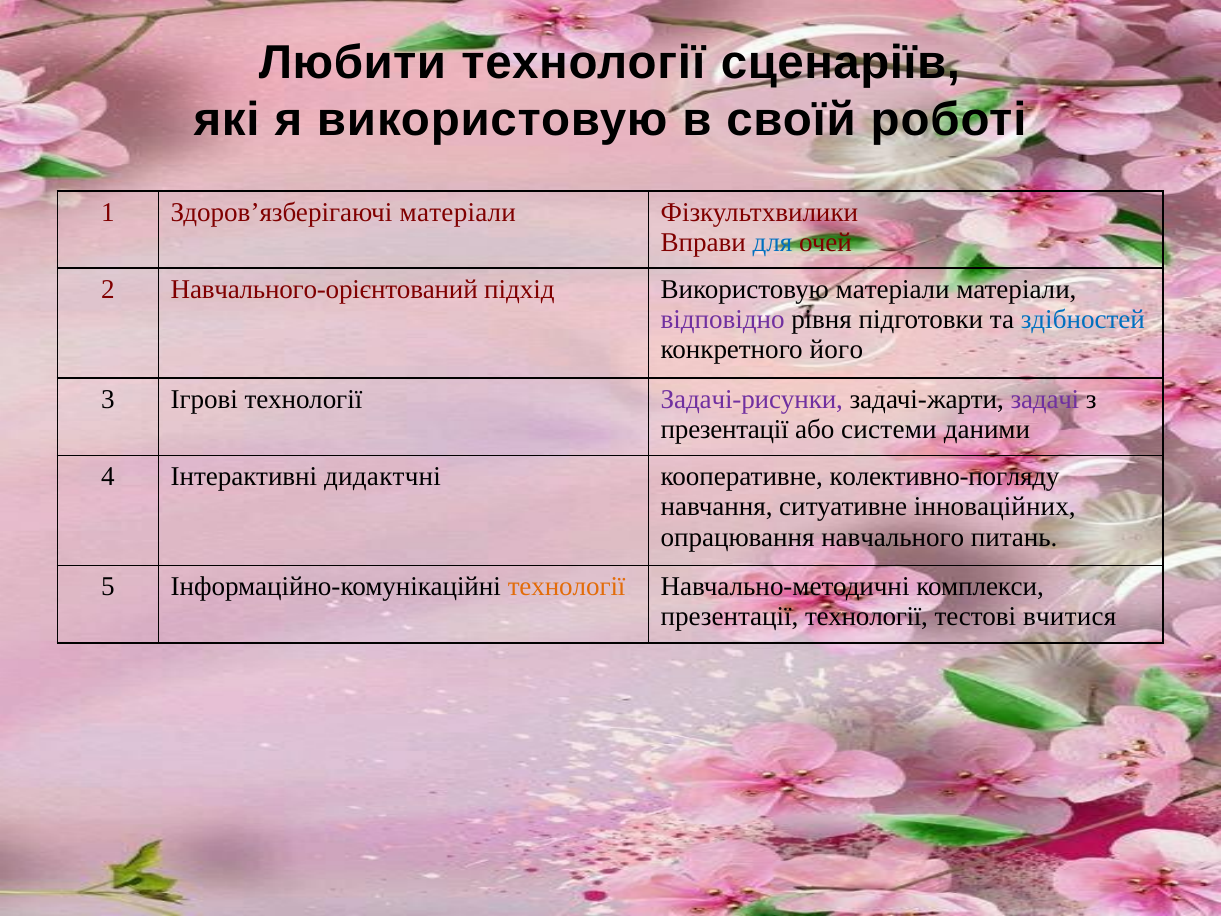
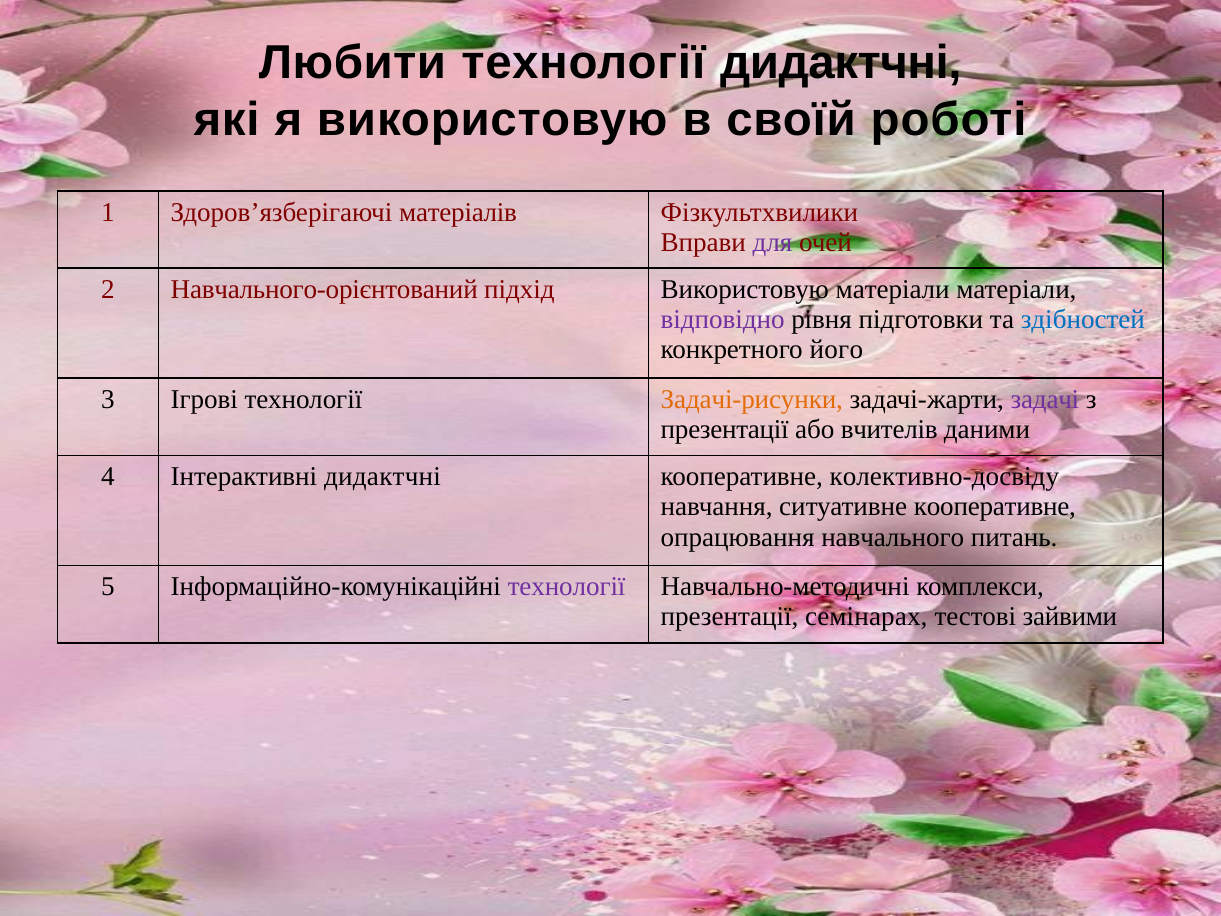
технології сценаріїв: сценаріїв -> дидактчні (841, 63)
Здоров’язберігаючі матеріали: матеріали -> матеріалів (458, 212)
для colour: blue -> purple (772, 242)
Задачі-рисунки colour: purple -> orange (752, 399)
системи: системи -> вчителів (889, 430)
колективно-погляду: колективно-погляду -> колективно-досвіду (944, 477)
ситуативне інноваційних: інноваційних -> кооперативне (995, 507)
технології colour: orange -> purple (567, 587)
презентації технології: технології -> семінарах (866, 617)
вчитися: вчитися -> зайвими (1070, 617)
